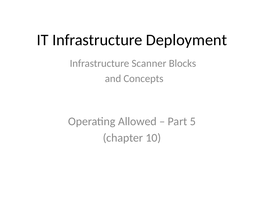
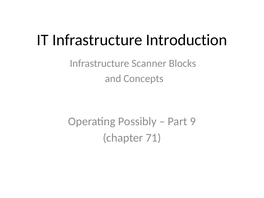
Deployment: Deployment -> Introduction (187, 40)
Allowed: Allowed -> Possibly (137, 121)
5: 5 -> 9 (193, 121)
10: 10 -> 71 (153, 138)
